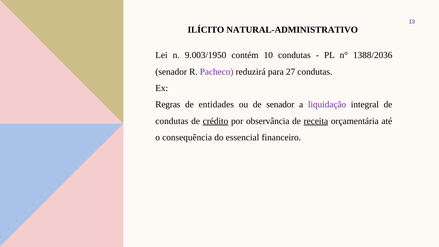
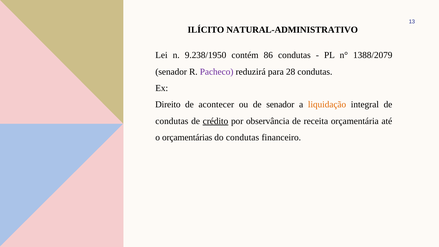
9.003/1950: 9.003/1950 -> 9.238/1950 (206, 55)
10: 10 -> 86 (268, 55)
1388/2036: 1388/2036 -> 1388/2079 (373, 55)
27: 27 -> 28 (291, 72)
Regras: Regras -> Direito (168, 105)
entidades: entidades -> acontecer (216, 105)
liquidação colour: purple -> orange (327, 105)
receita underline: present -> none (316, 121)
consequência: consequência -> orçamentárias (187, 137)
do essencial: essencial -> condutas (243, 137)
